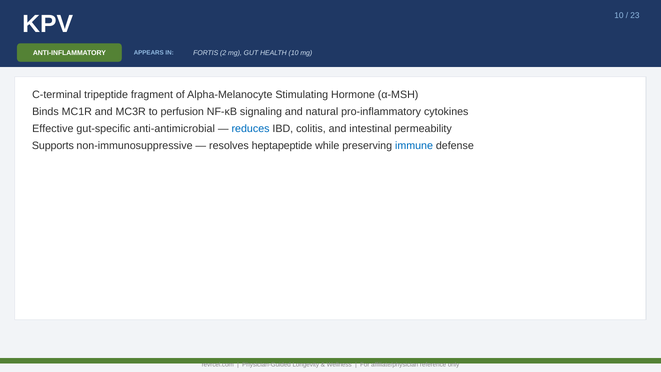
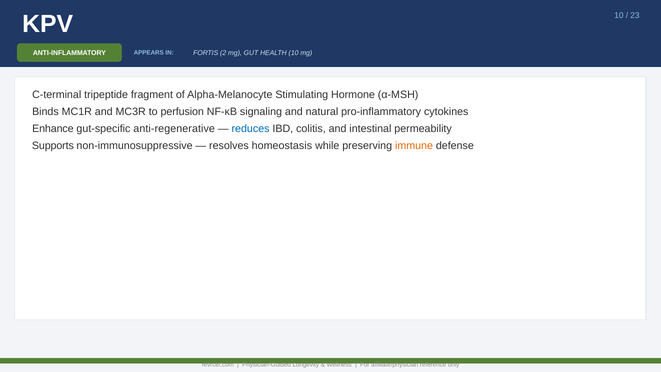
Effective: Effective -> Enhance (53, 129)
anti-antimicrobial: anti-antimicrobial -> anti-regenerative (174, 129)
heptapeptide: heptapeptide -> homeostasis (282, 146)
immune colour: blue -> orange (414, 146)
